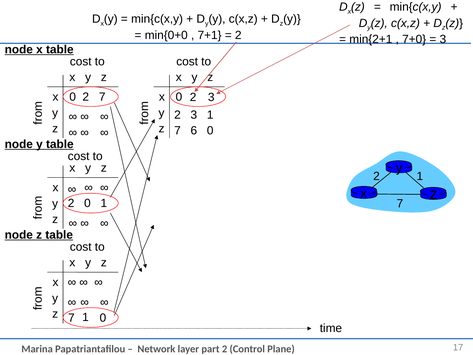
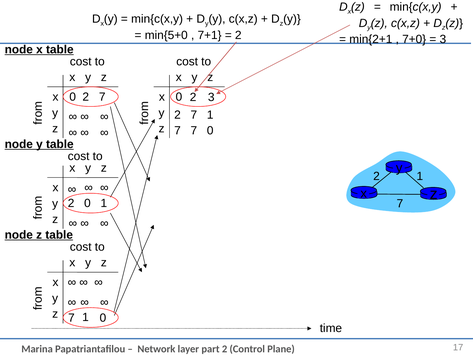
min{0+0: min{0+0 -> min{5+0 (166, 35)
3: 3 -> 7 (194, 115)
7 6: 6 -> 7 (194, 131)
